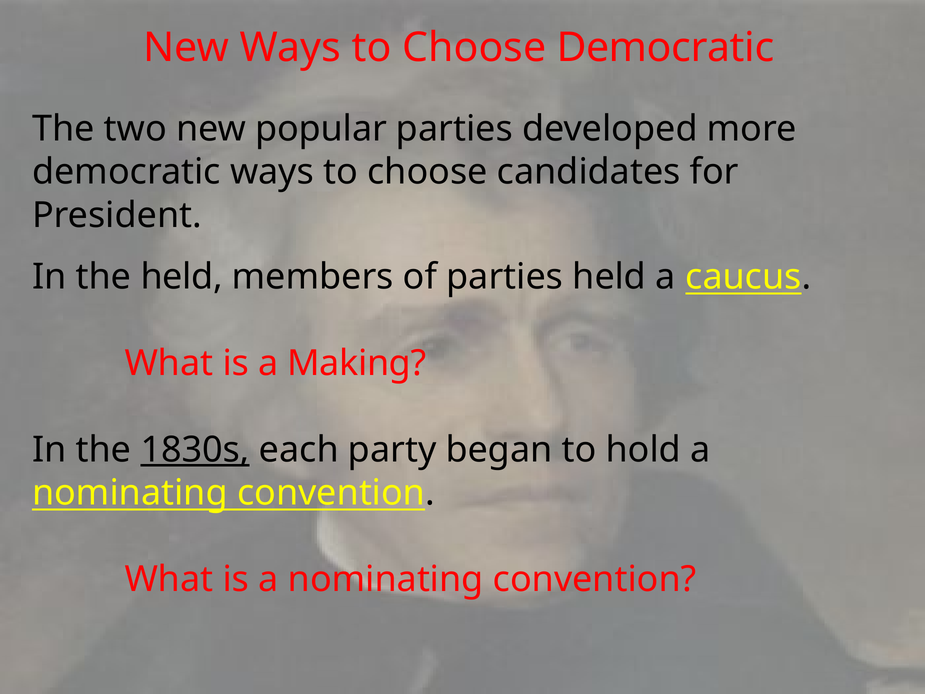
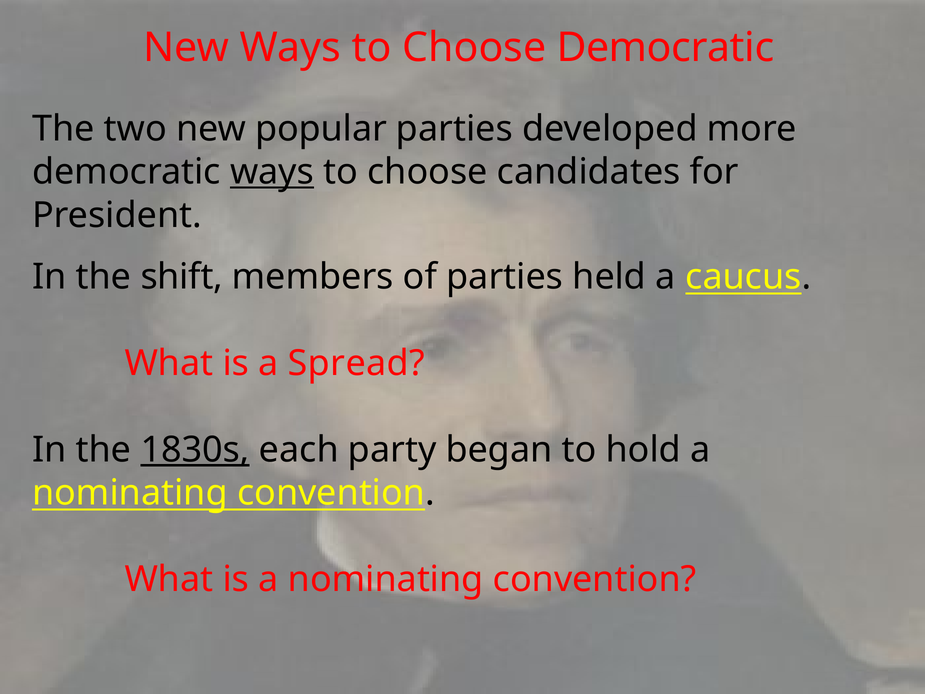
ways underline: none -> present (272, 172)
the held: held -> shift (182, 277)
Making: Making -> Spread (356, 363)
